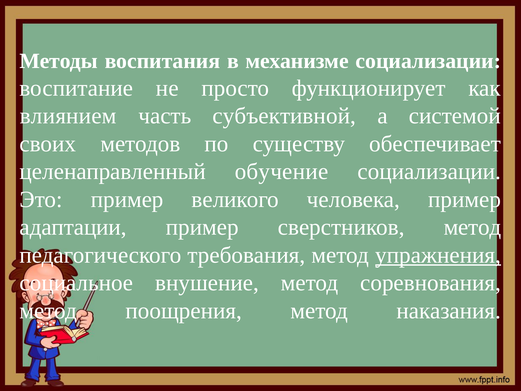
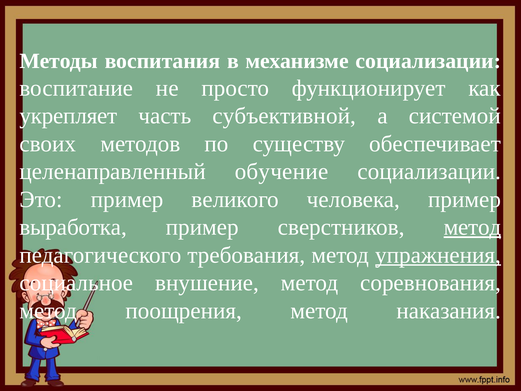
влиянием: влиянием -> укрепляет (68, 116)
адаптации: адаптации -> выработка (73, 227)
метод underline: none -> present (472, 227)
